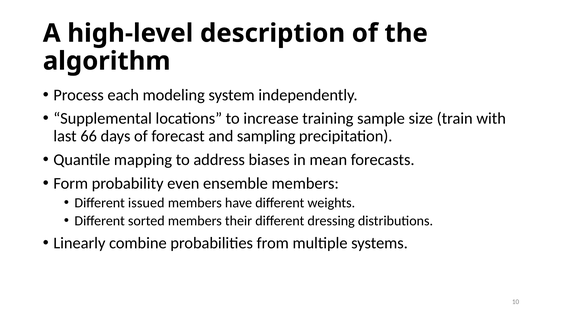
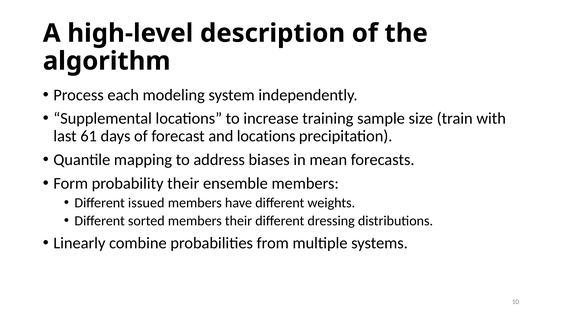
66: 66 -> 61 (89, 136)
and sampling: sampling -> locations (266, 136)
probability even: even -> their (183, 183)
